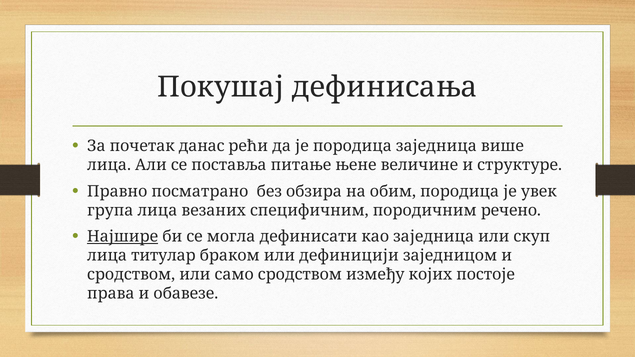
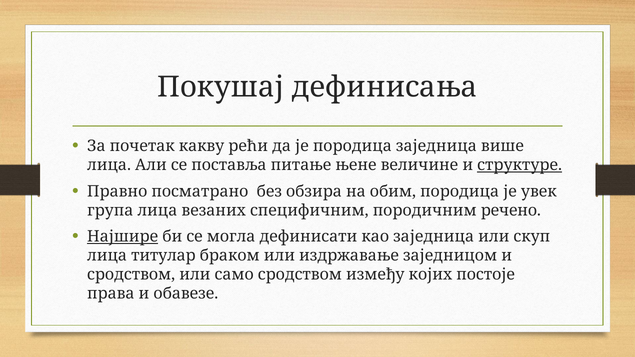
данас: данас -> какву (202, 146)
структуре underline: none -> present (520, 165)
дефиницији: дефиницији -> издржавање (349, 256)
